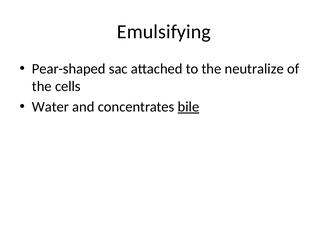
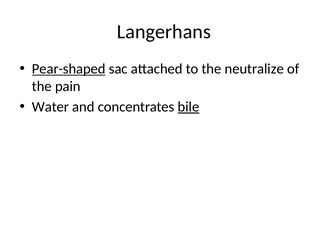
Emulsifying: Emulsifying -> Langerhans (164, 32)
Pear-shaped underline: none -> present (69, 69)
cells: cells -> pain (68, 86)
